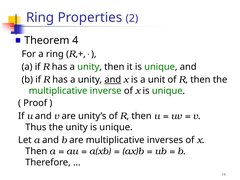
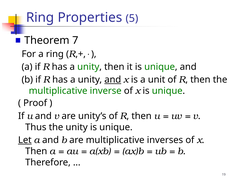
2: 2 -> 5 (132, 18)
4: 4 -> 7 (75, 40)
Let underline: none -> present (25, 140)
